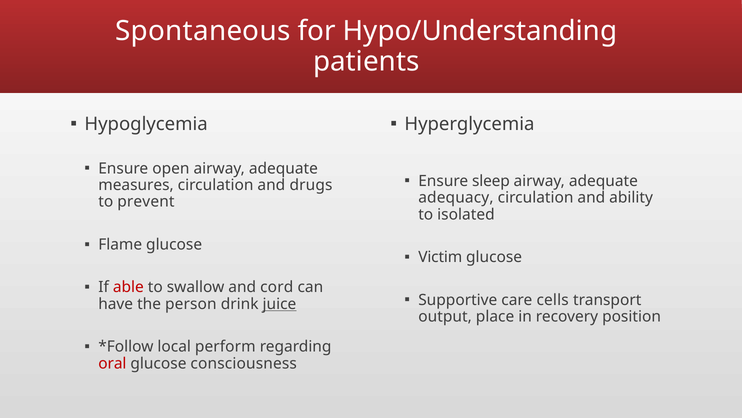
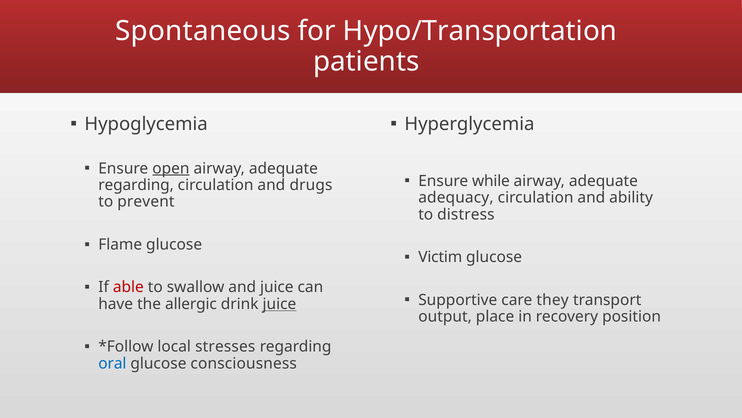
Hypo/Understanding: Hypo/Understanding -> Hypo/Transportation (480, 31)
open underline: none -> present (171, 168)
sleep: sleep -> while (491, 181)
measures: measures -> regarding (136, 185)
isolated: isolated -> distress (466, 214)
and cord: cord -> juice (277, 287)
cells: cells -> they (553, 299)
person: person -> allergic (191, 304)
perform: perform -> stresses (225, 346)
oral colour: red -> blue (112, 363)
